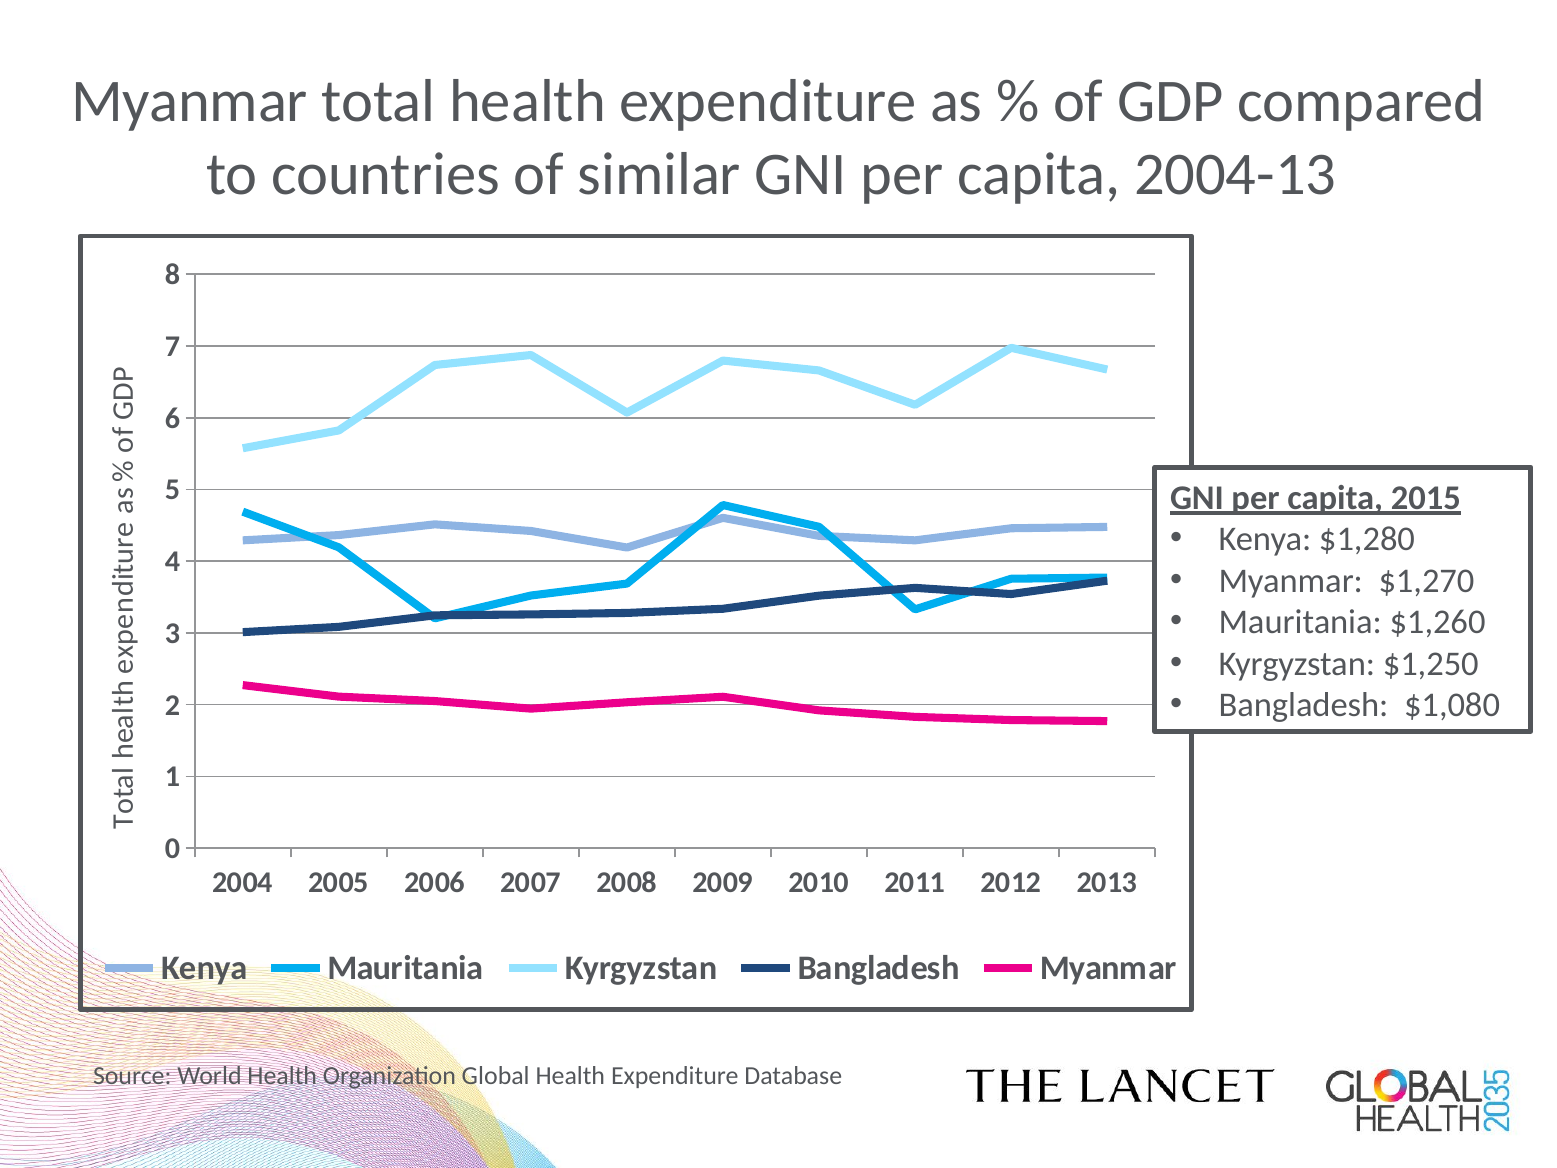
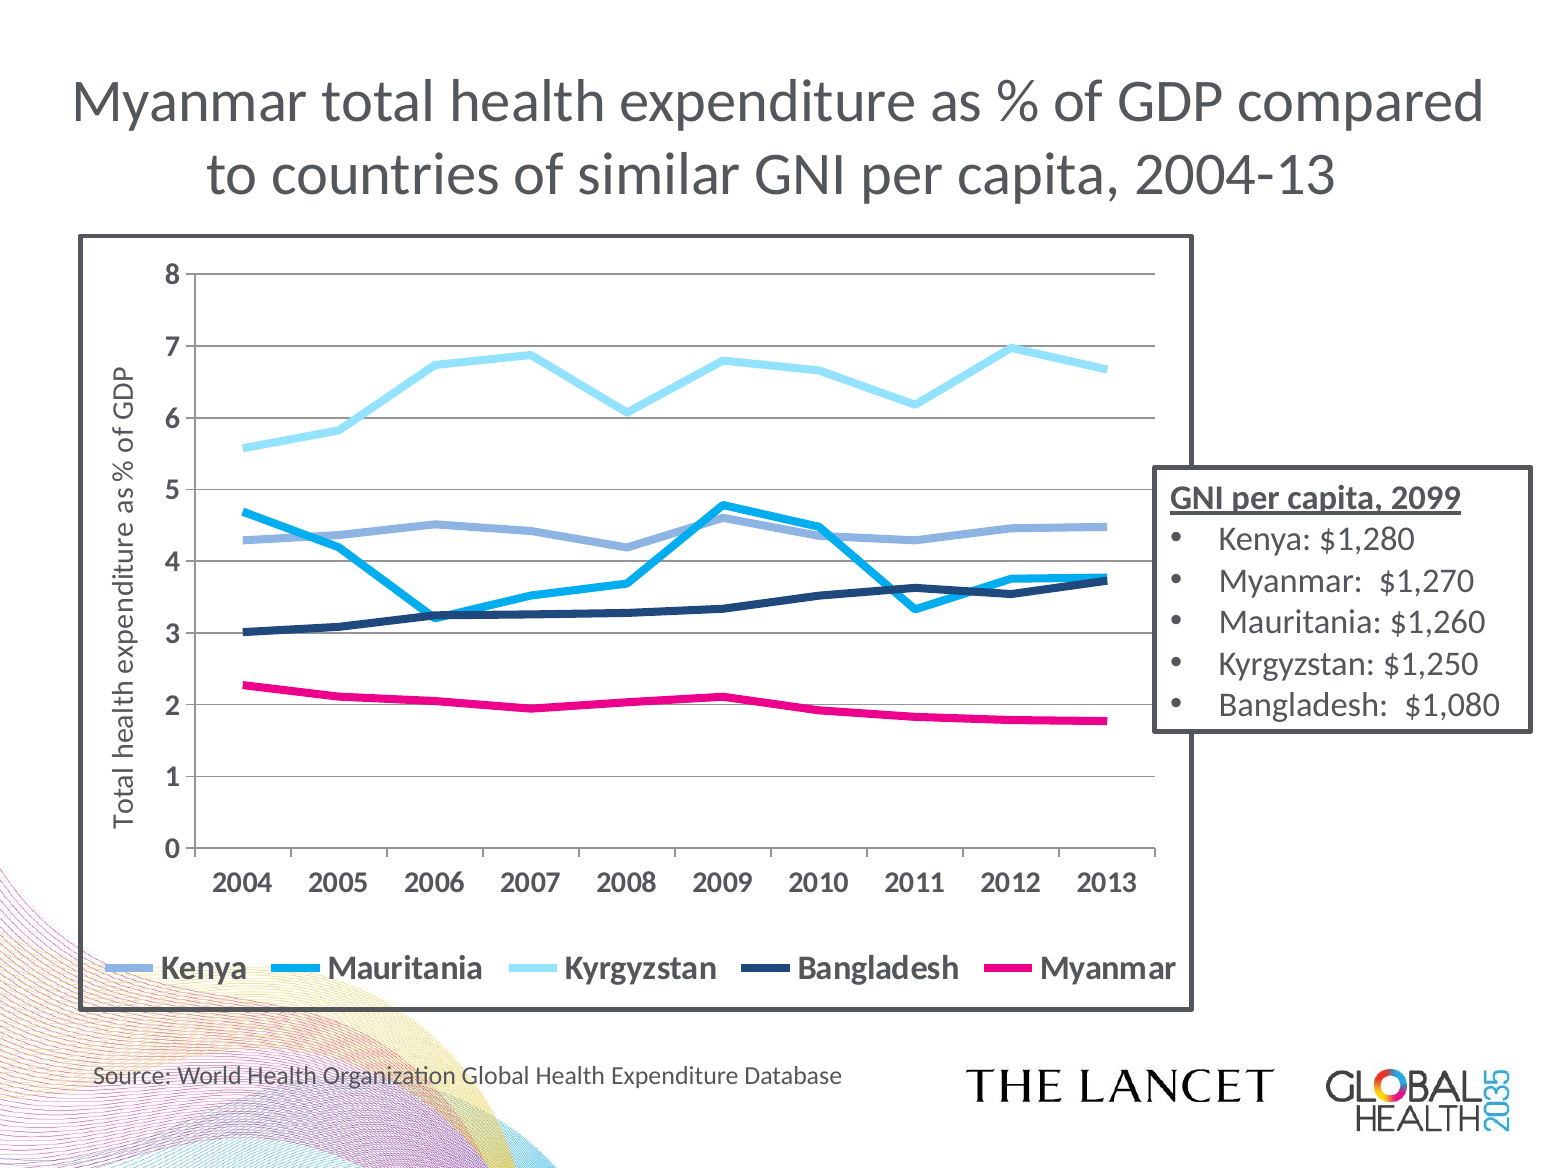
2015: 2015 -> 2099 (1426, 498)
